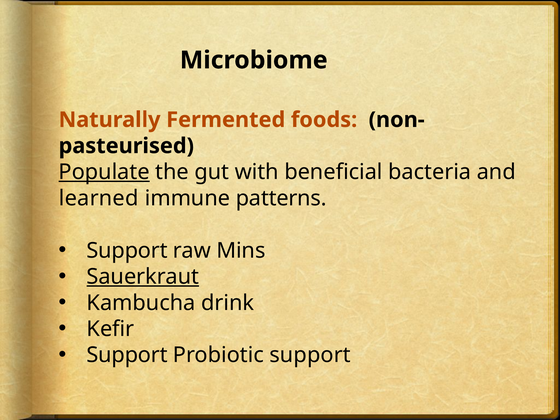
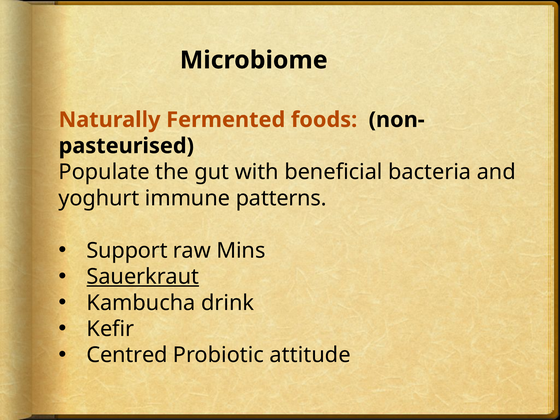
Populate underline: present -> none (104, 172)
learned: learned -> yoghurt (99, 198)
Support: Support -> Centred (127, 355)
Probiotic support: support -> attitude (310, 355)
